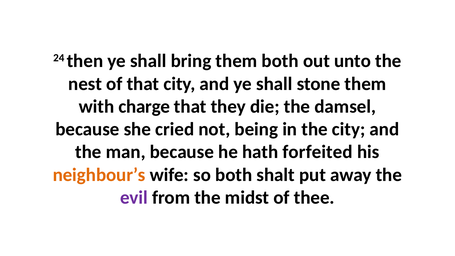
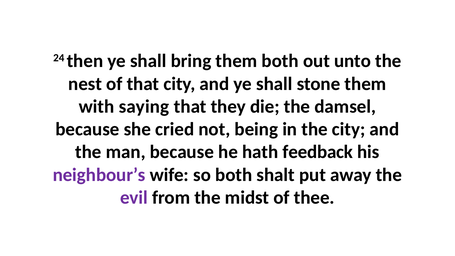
charge: charge -> saying (144, 107)
forfeited: forfeited -> feedback (318, 152)
neighbour’s colour: orange -> purple (99, 175)
